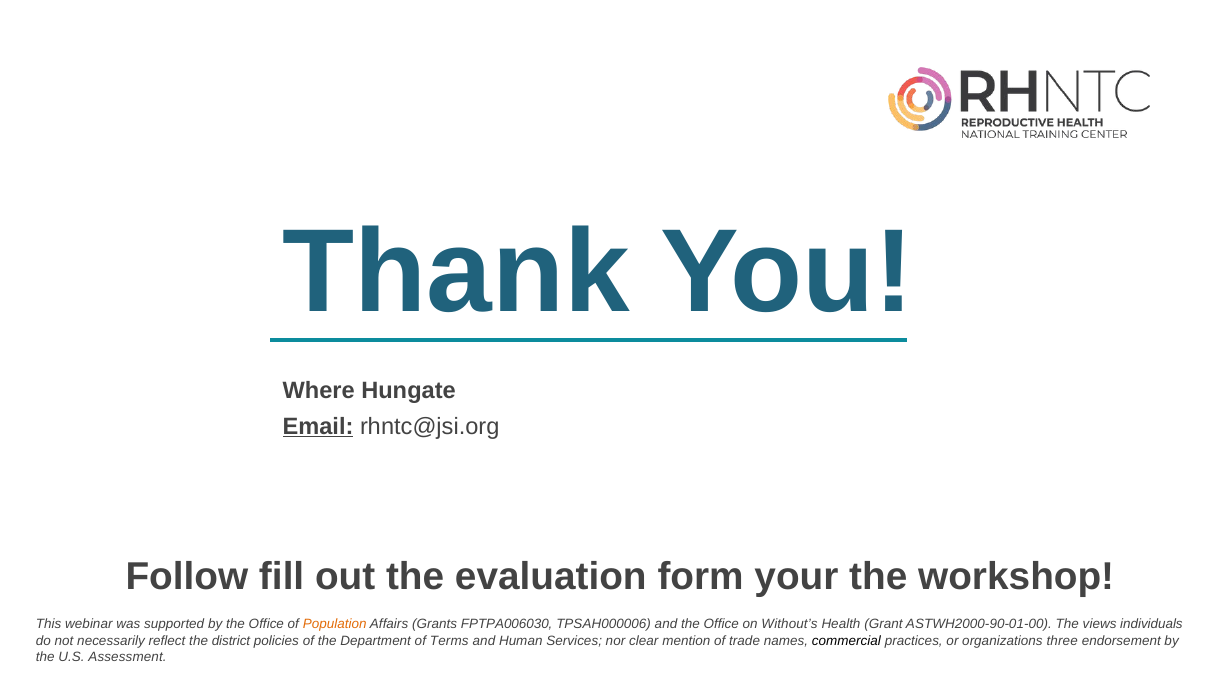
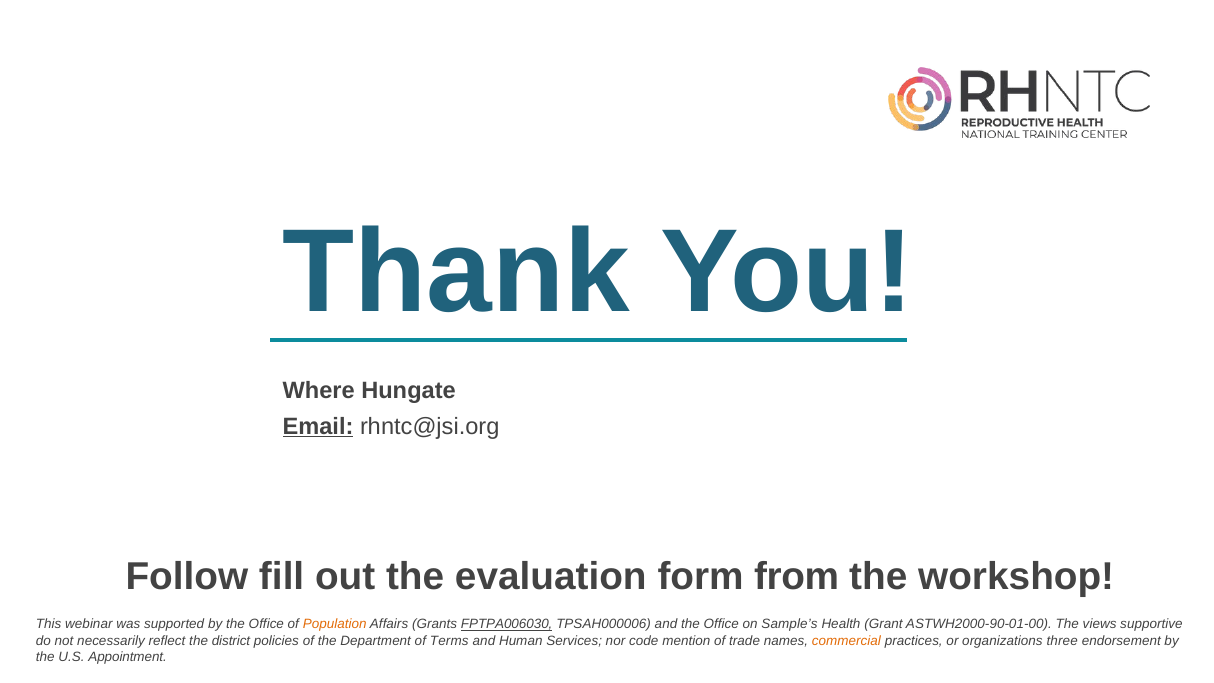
your: your -> from (797, 577)
FPTPA006030 underline: none -> present (507, 624)
Without’s: Without’s -> Sample’s (790, 624)
individuals: individuals -> supportive (1151, 624)
clear: clear -> code (644, 641)
commercial colour: black -> orange (846, 641)
Assessment: Assessment -> Appointment (128, 657)
